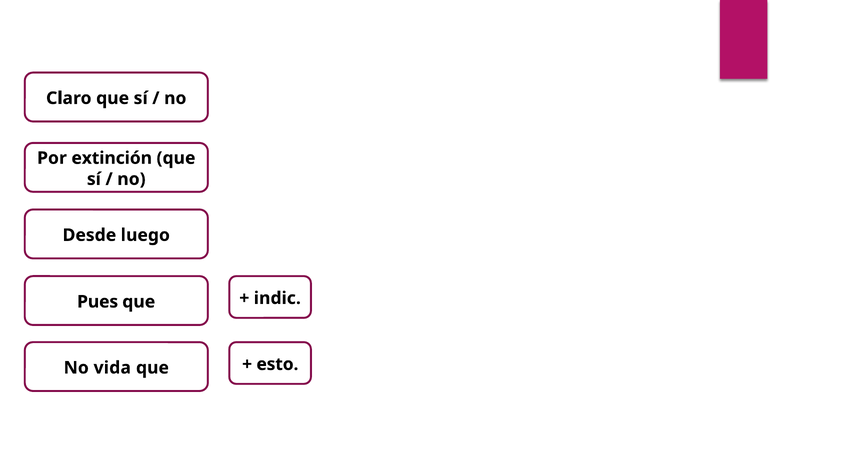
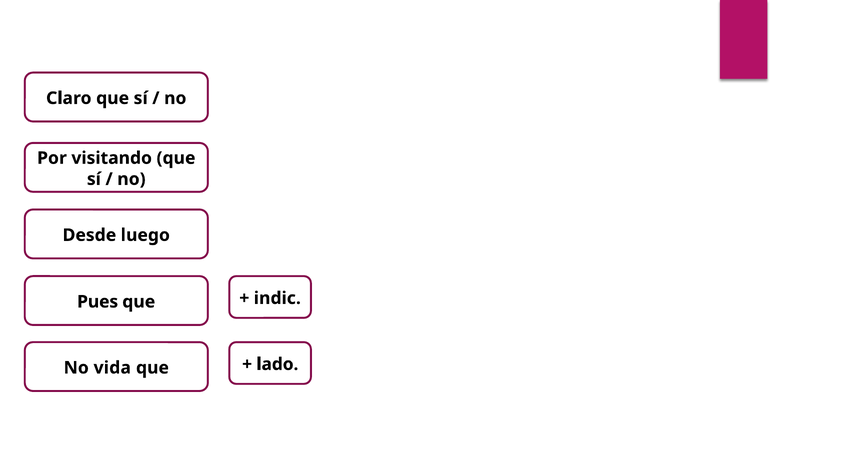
extinción: extinción -> visitando (112, 158)
esto: esto -> lado (277, 364)
